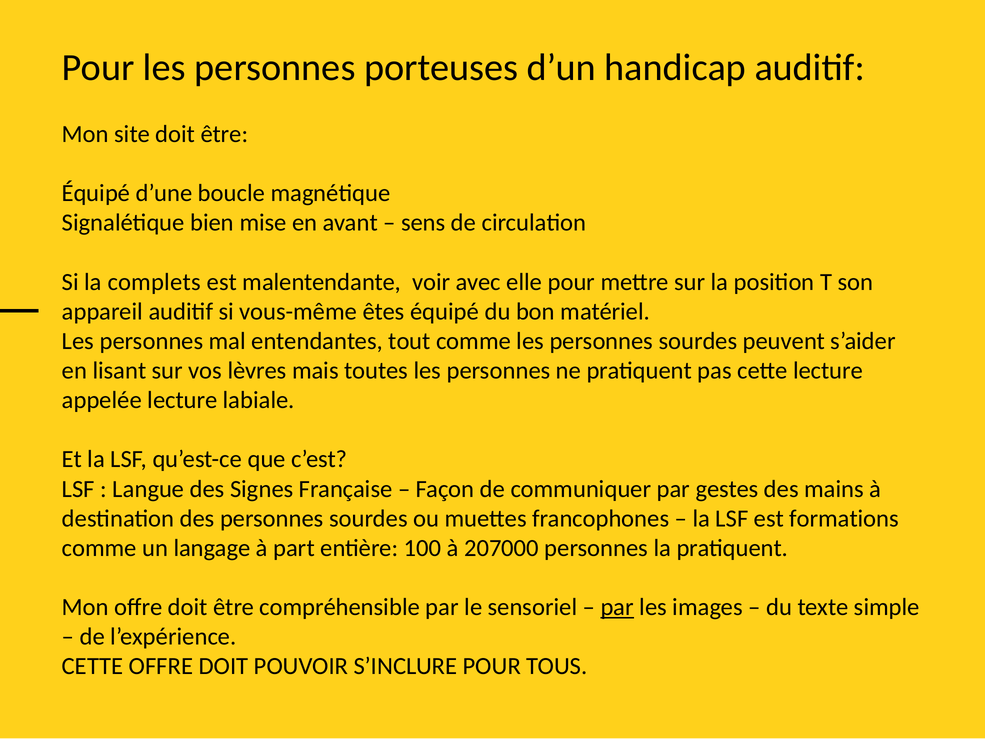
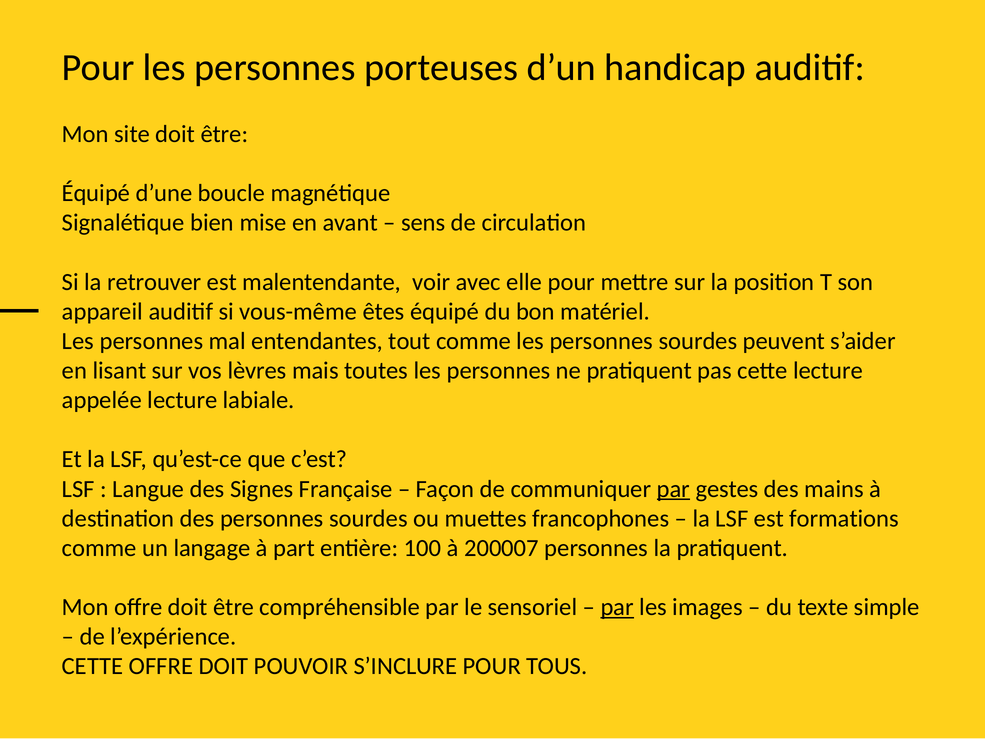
complets: complets -> retrouver (154, 282)
par underline: none -> present (673, 489)
207000: 207000 -> 200007 (501, 548)
